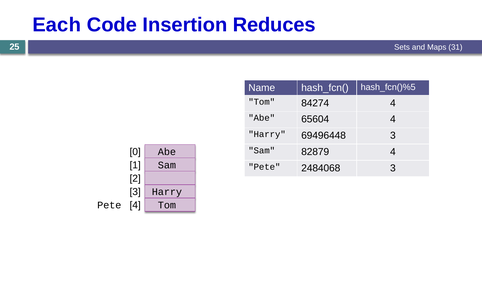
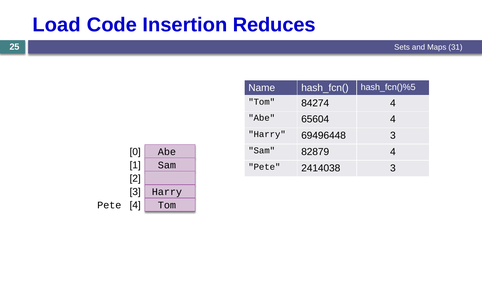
Each: Each -> Load (57, 25)
2484068: 2484068 -> 2414038 (321, 168)
